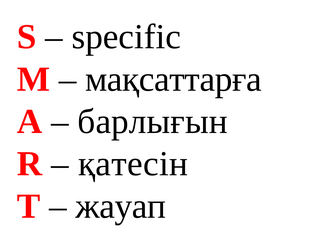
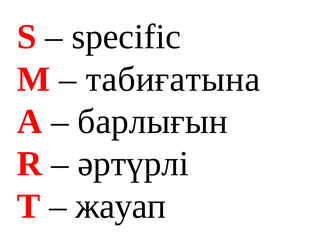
мақсаттарға: мақсаттарға -> табиғатына (173, 79)
қатесін: қатесін -> әртүрлі (133, 164)
